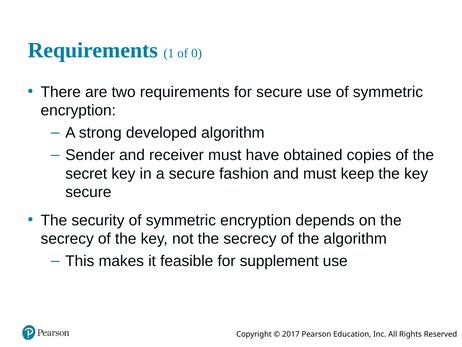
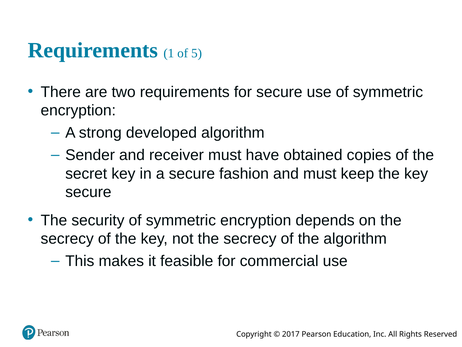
0: 0 -> 5 (197, 53)
supplement: supplement -> commercial (279, 261)
